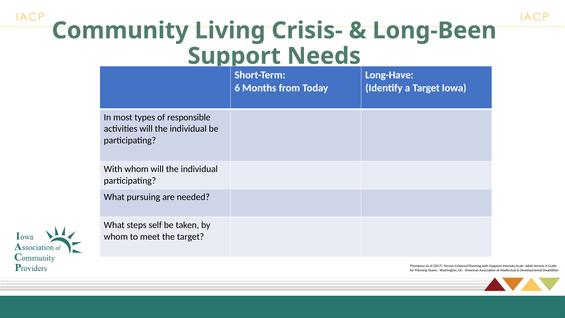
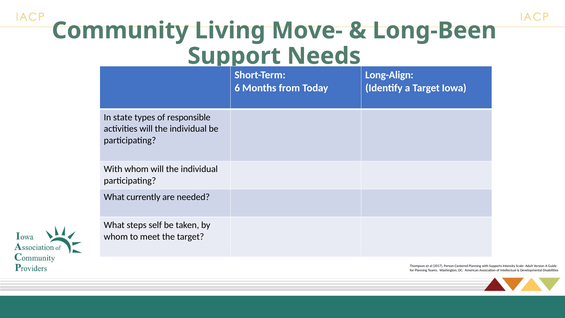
Crisis-: Crisis- -> Move- (307, 31)
Long-Have: Long-Have -> Long-Align (389, 75)
most: most -> state (123, 117)
pursuing: pursuing -> currently (143, 197)
